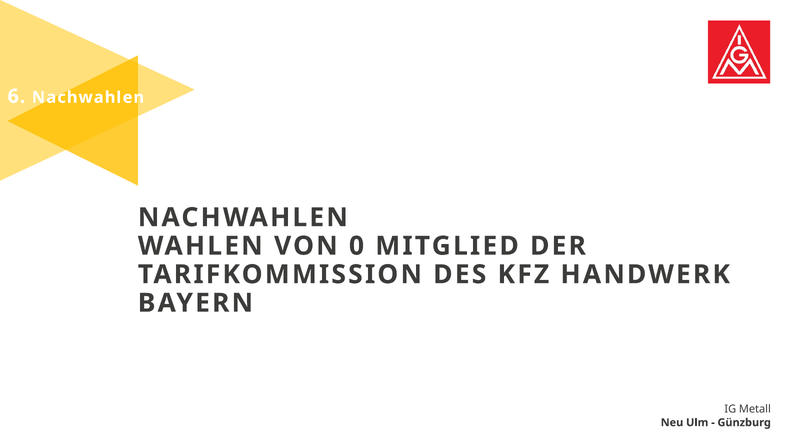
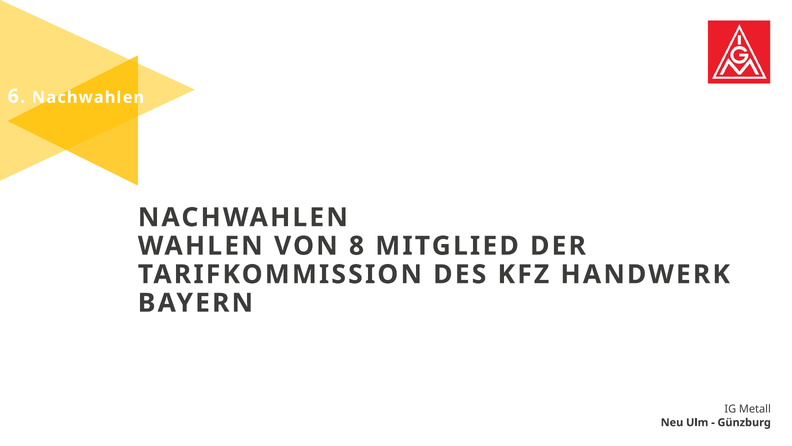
0: 0 -> 8 (356, 246)
